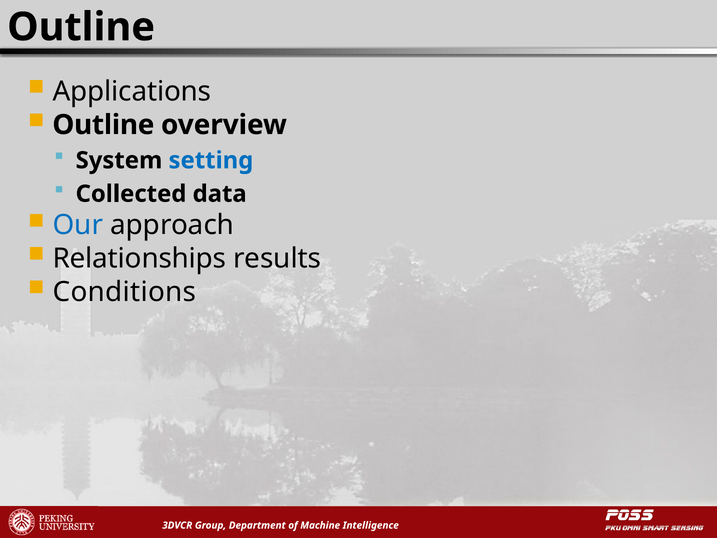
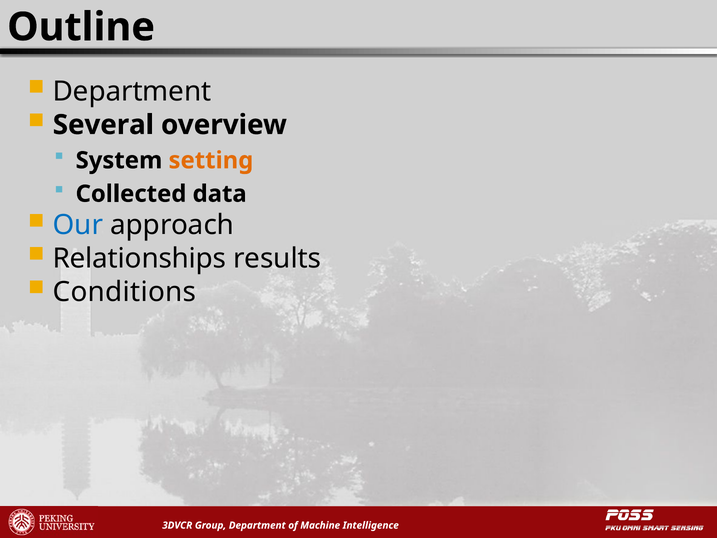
Applications: Applications -> Department (132, 91)
Outline: Outline -> Several (103, 125)
setting colour: blue -> orange (211, 160)
